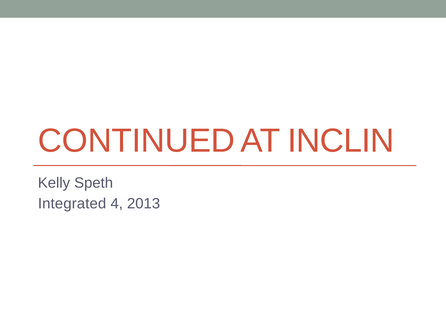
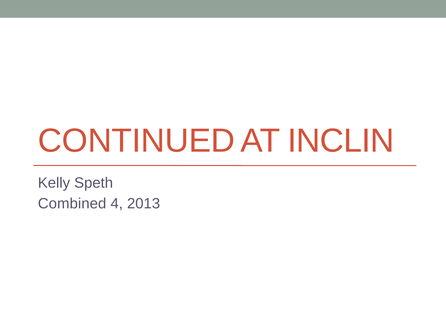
Integrated: Integrated -> Combined (72, 204)
